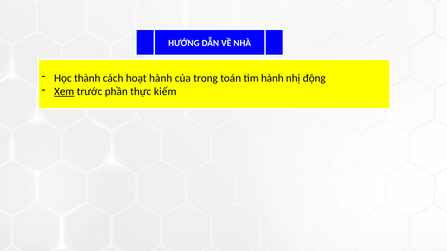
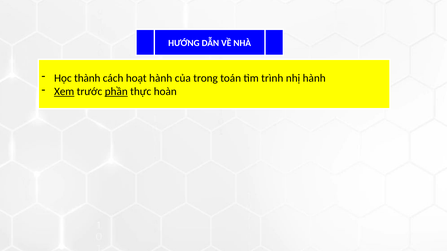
tìm hành: hành -> trình (272, 78)
nhị động: động -> hành (314, 78)
phần underline: none -> present (116, 92)
kiếm: kiếm -> hoàn (165, 92)
